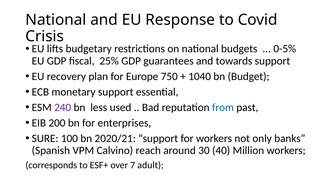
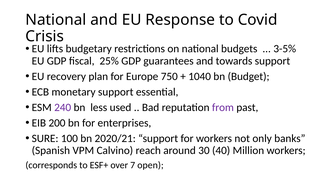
0-5%: 0-5% -> 3-5% (285, 49)
from colour: blue -> purple (223, 107)
adult: adult -> open (150, 165)
